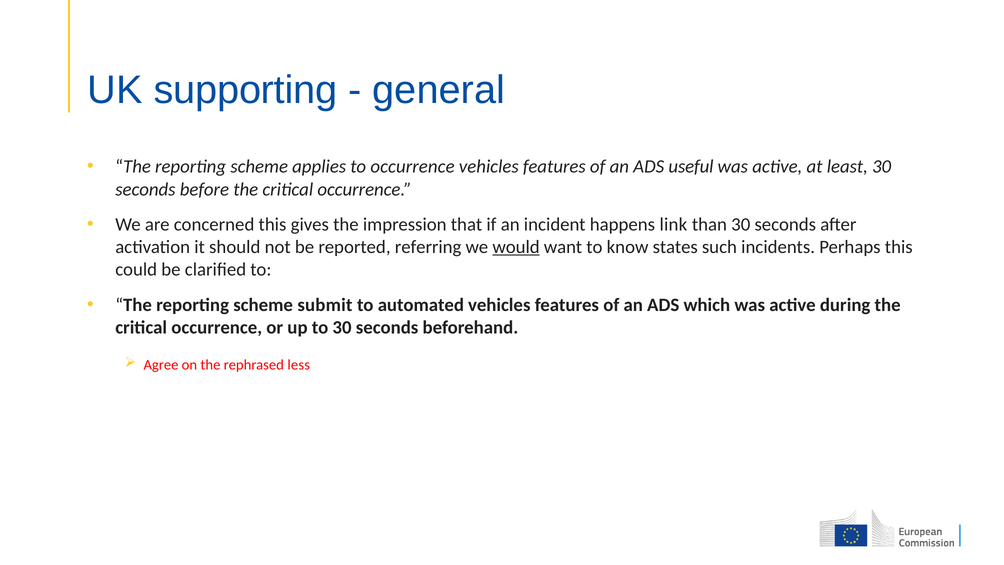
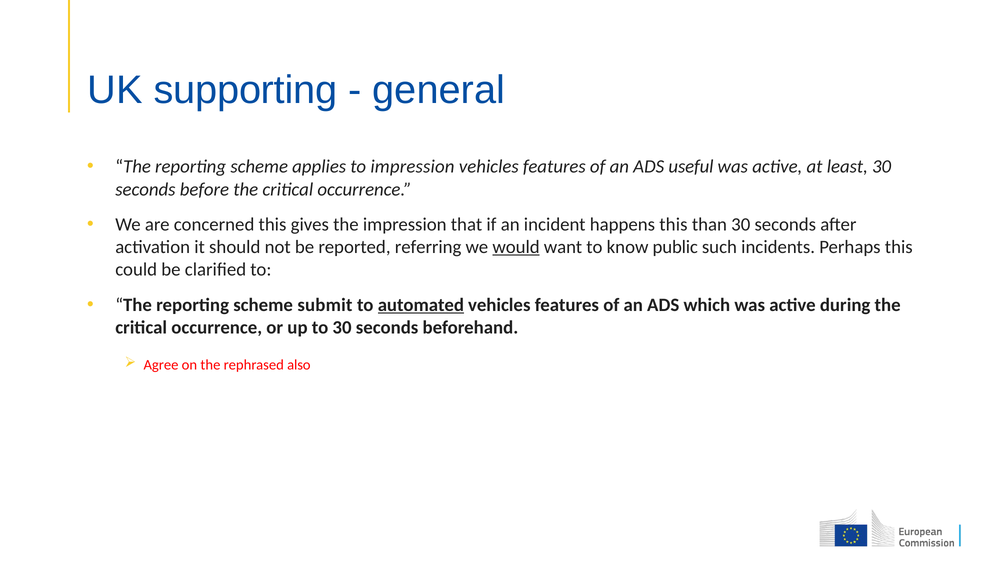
to occurrence: occurrence -> impression (412, 167)
happens link: link -> this (673, 224)
states: states -> public (675, 247)
automated underline: none -> present (421, 305)
less: less -> also (299, 365)
